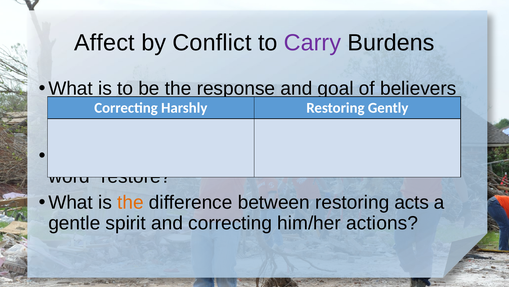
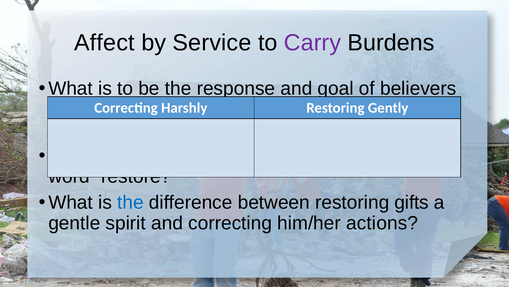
Conflict: Conflict -> Service (212, 43)
the colour: orange -> blue (130, 202)
acts: acts -> gifts (412, 202)
